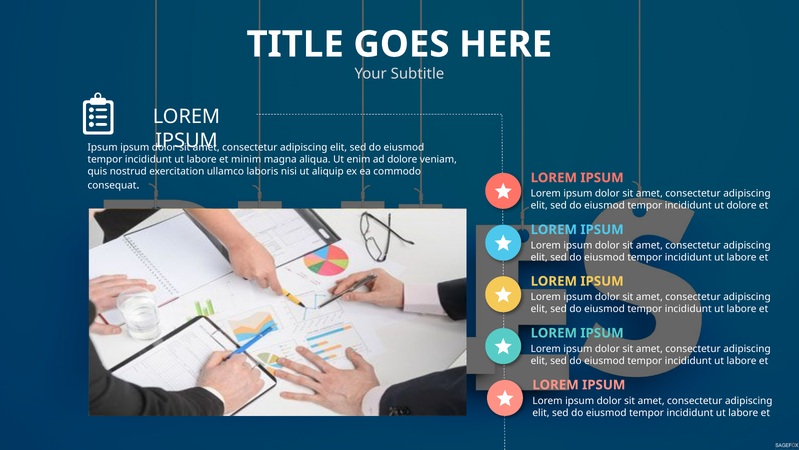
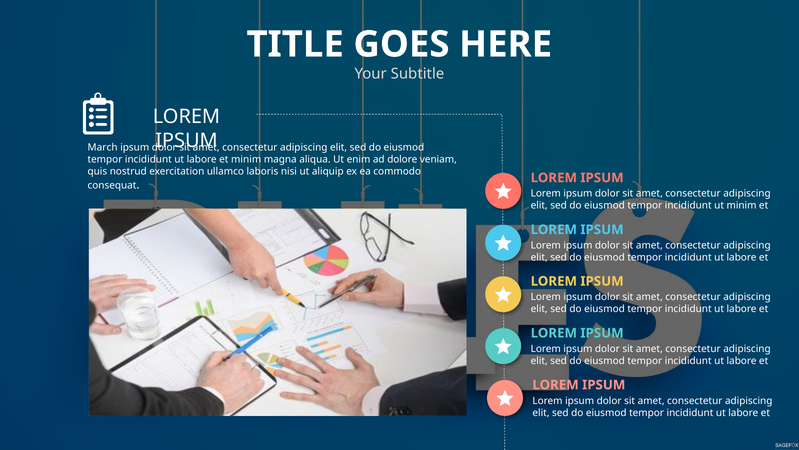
Ipsum: Ipsum -> March (103, 147)
ut dolore: dolore -> minim (742, 205)
